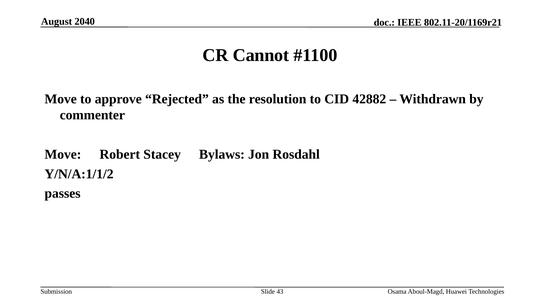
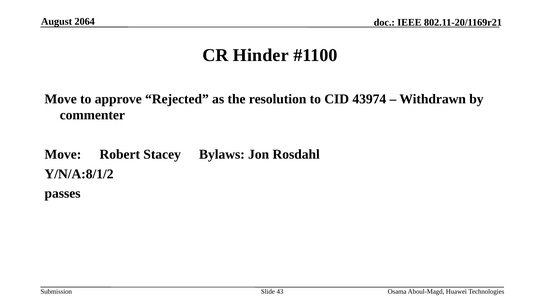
2040: 2040 -> 2064 (85, 21)
Cannot: Cannot -> Hinder (261, 55)
42882: 42882 -> 43974 (369, 99)
Y/N/A:1/1/2: Y/N/A:1/1/2 -> Y/N/A:8/1/2 (79, 174)
